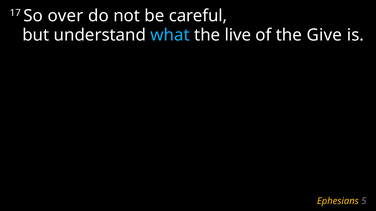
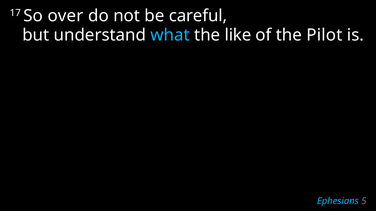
live: live -> like (238, 35)
Give: Give -> Pilot (324, 35)
Ephesians colour: yellow -> light blue (338, 201)
